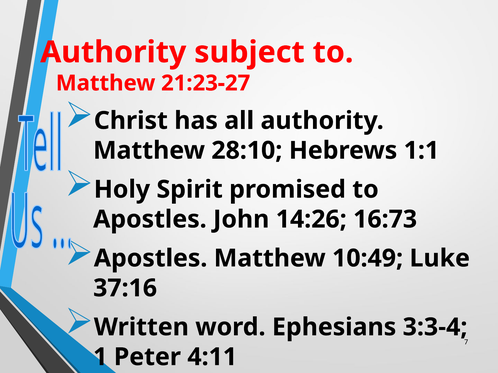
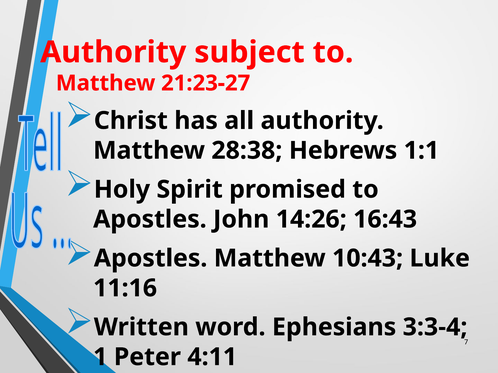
28:10: 28:10 -> 28:38 (247, 151)
16:73: 16:73 -> 16:43 (385, 220)
10:49: 10:49 -> 10:43 (368, 259)
37:16: 37:16 -> 11:16 (125, 288)
